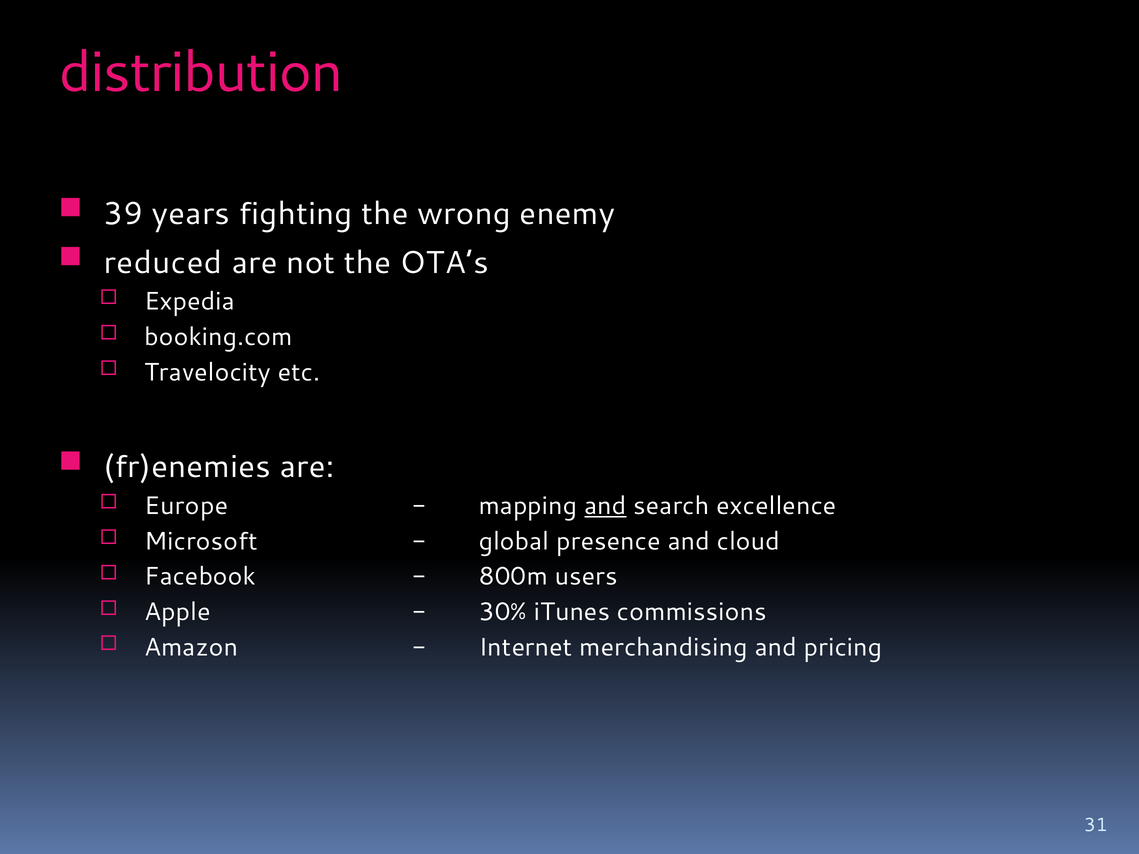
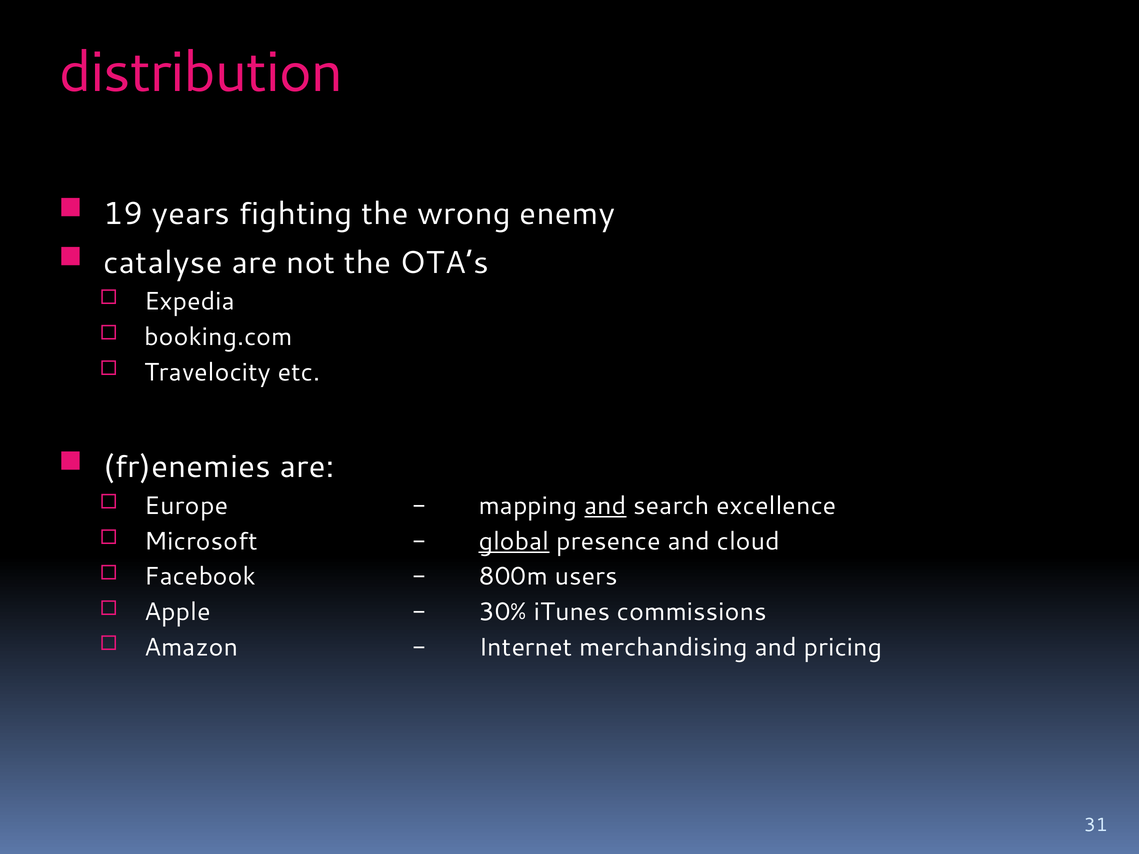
39: 39 -> 19 (123, 214)
reduced: reduced -> catalyse (163, 263)
global underline: none -> present (514, 541)
